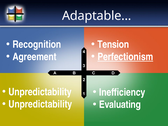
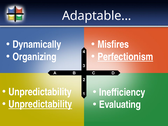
Recognition: Recognition -> Dynamically (37, 44)
Tension: Tension -> Misfires (113, 44)
Agreement: Agreement -> Organizing (35, 57)
Unpredictability underline: none -> present (40, 104)
